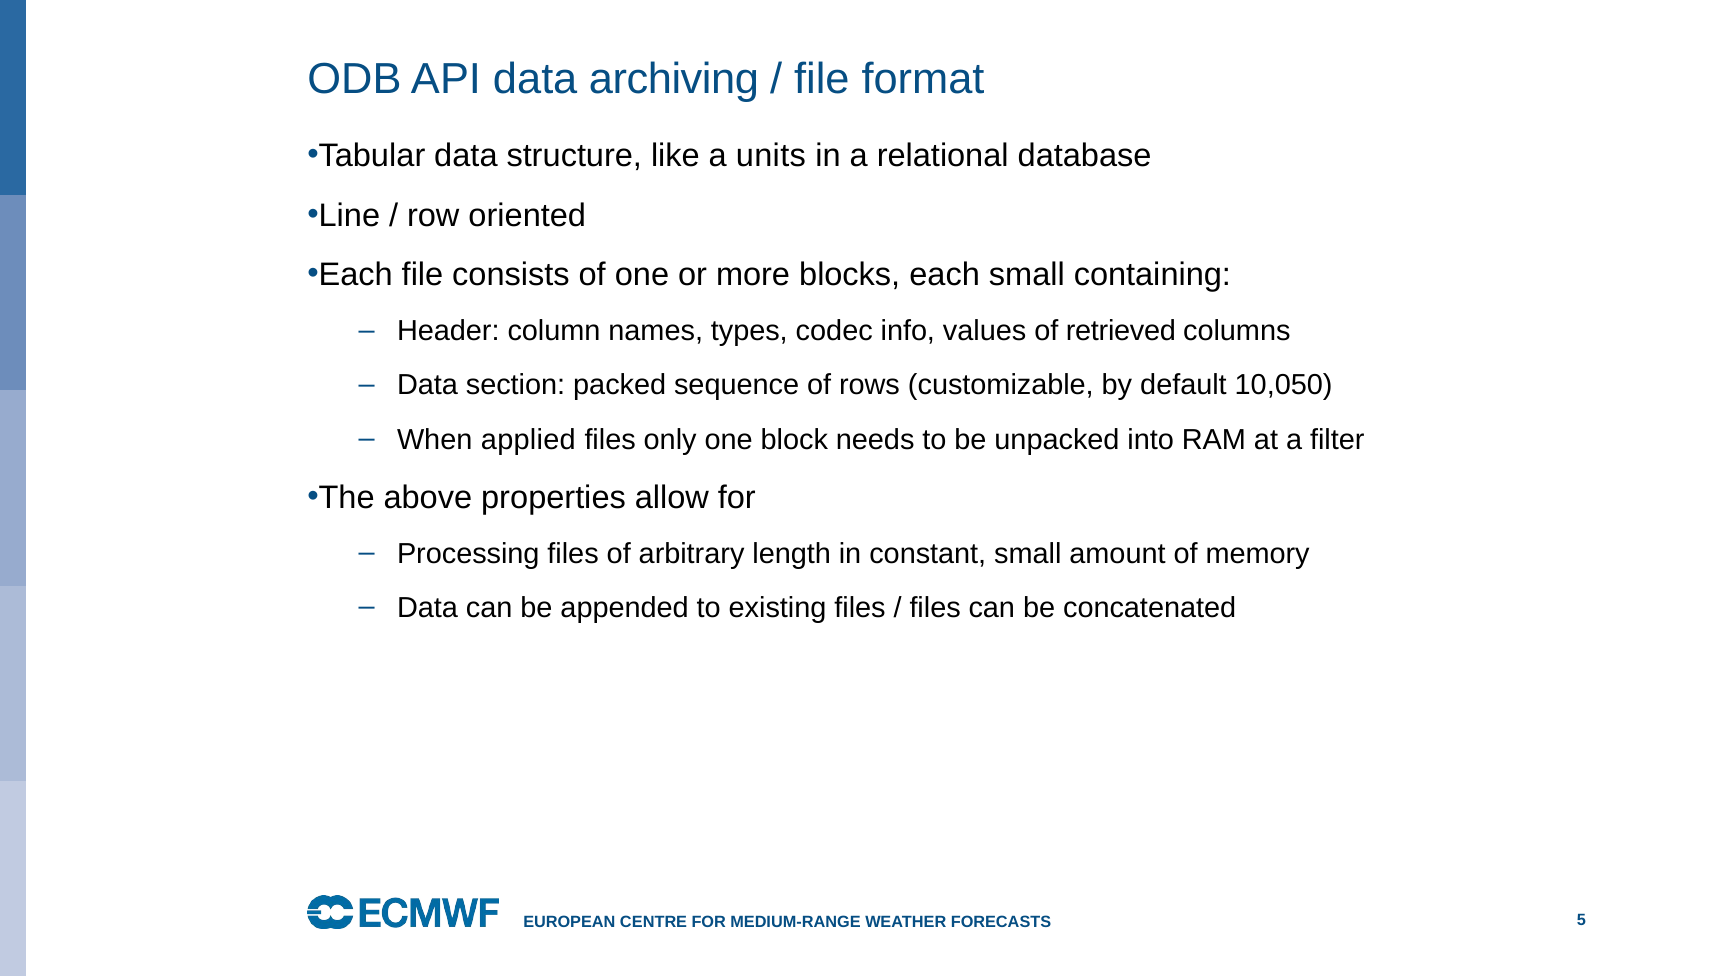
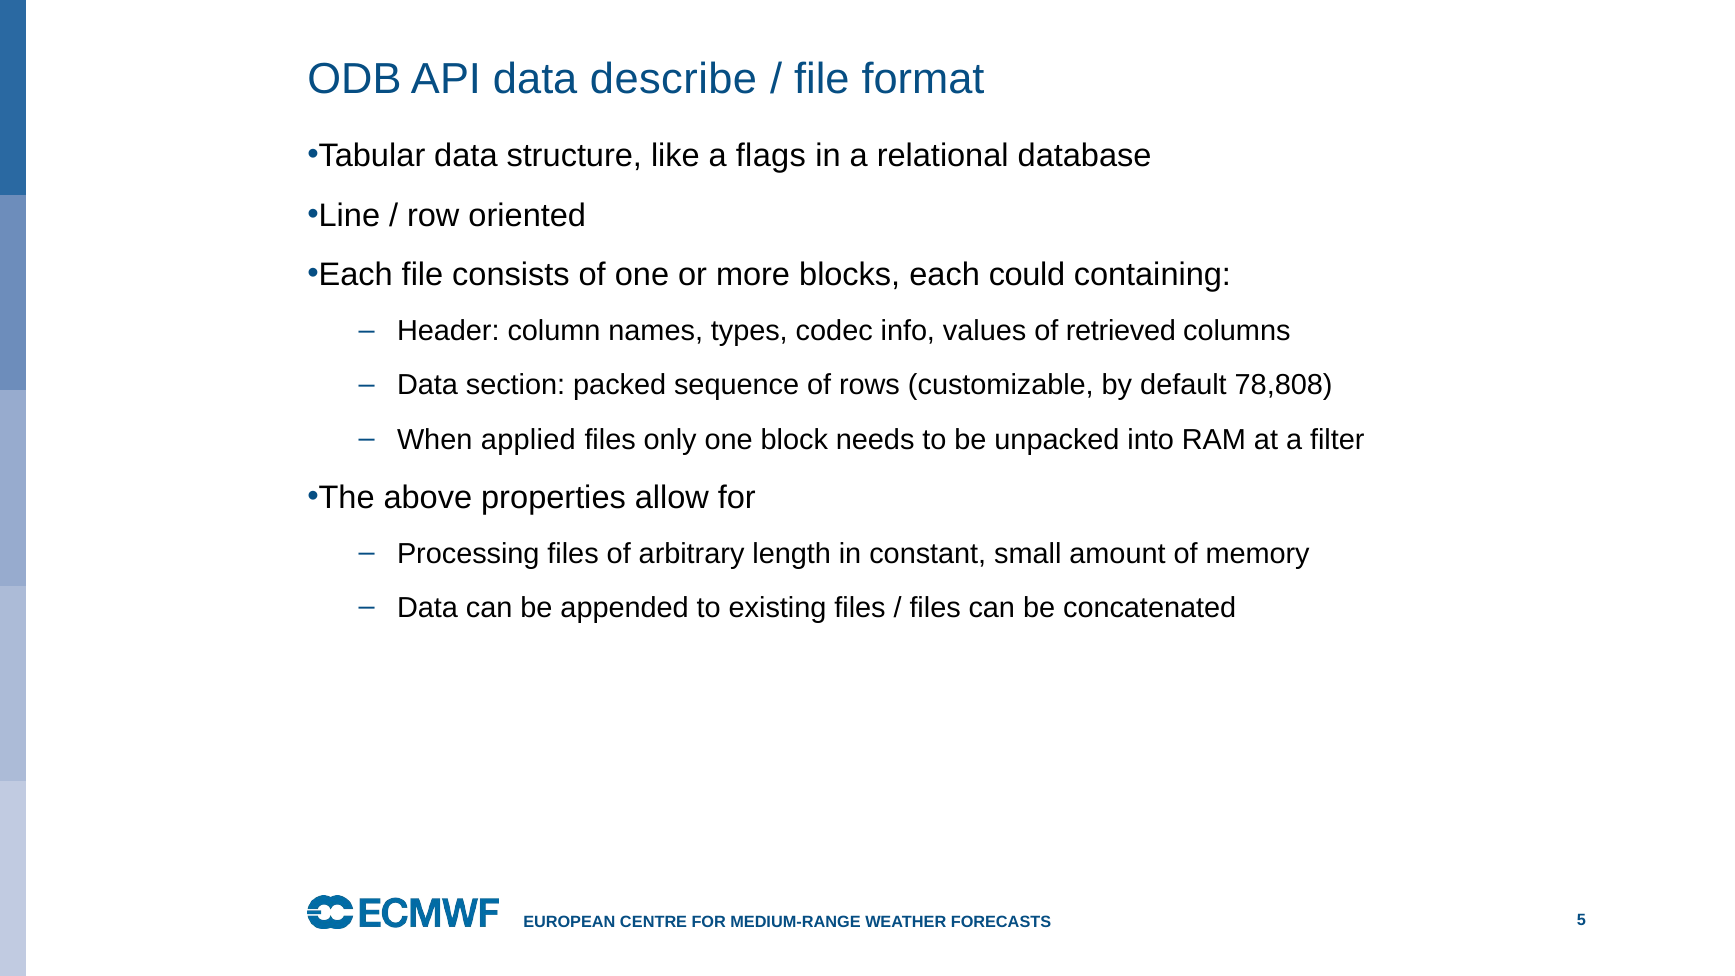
archiving: archiving -> describe (673, 79)
units: units -> flags (771, 156)
each small: small -> could (1027, 275)
10,050: 10,050 -> 78,808 (1284, 385)
